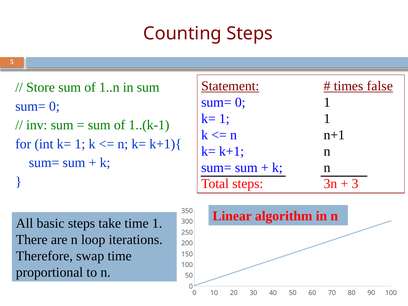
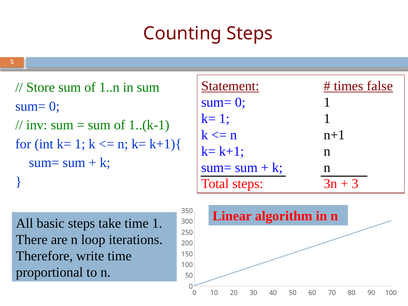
swap: swap -> write (90, 256)
